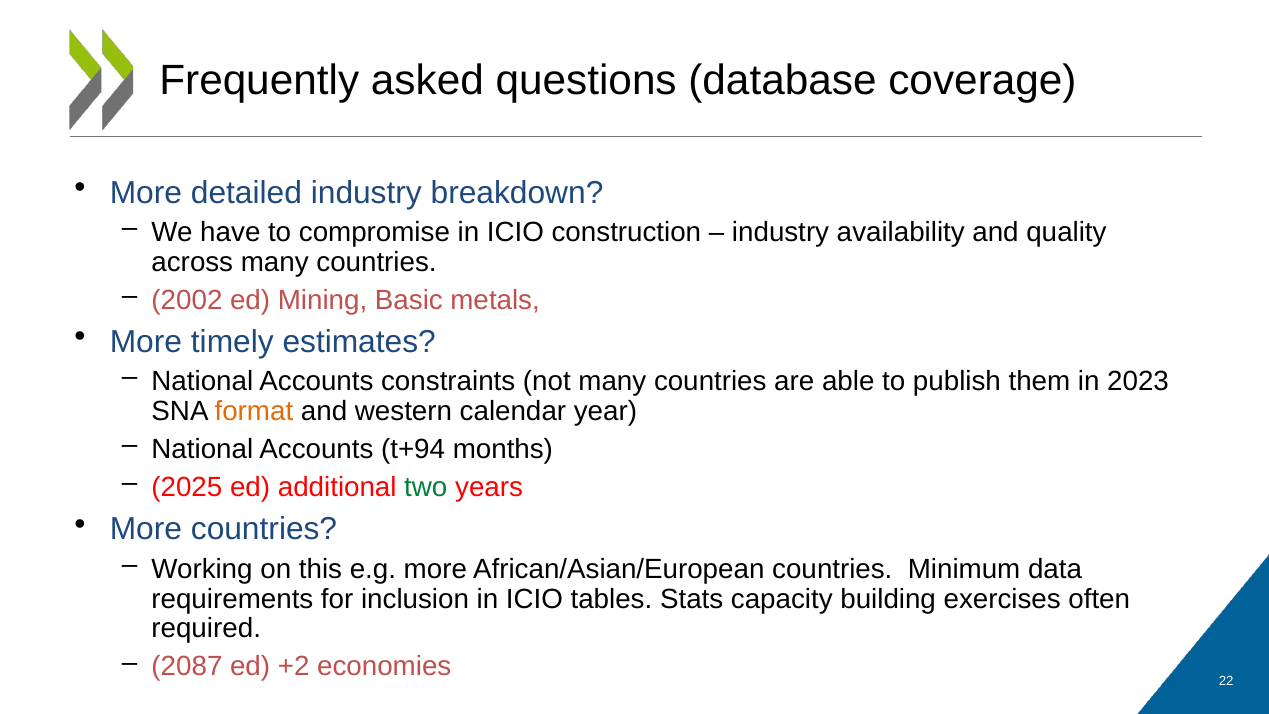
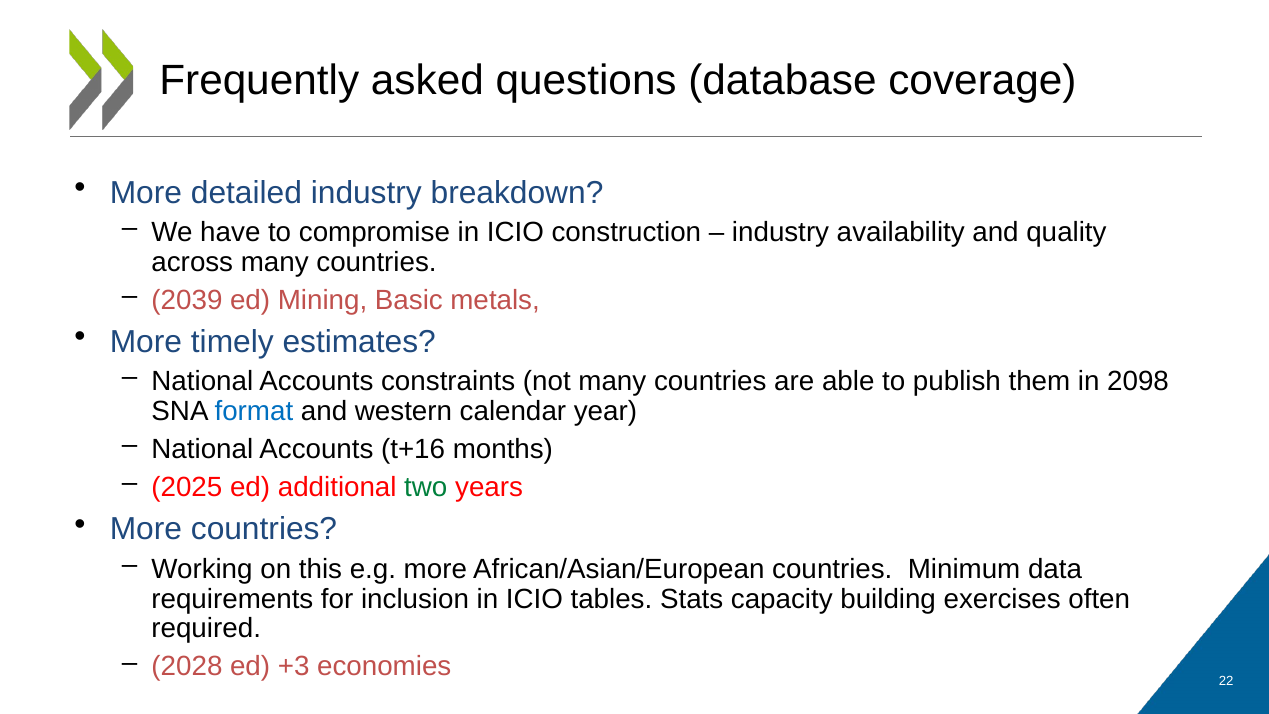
2002: 2002 -> 2039 (187, 300)
2023: 2023 -> 2098 (1138, 382)
format colour: orange -> blue (254, 411)
t+94: t+94 -> t+16 (413, 449)
2087: 2087 -> 2028 (187, 667)
+2: +2 -> +3 (294, 667)
